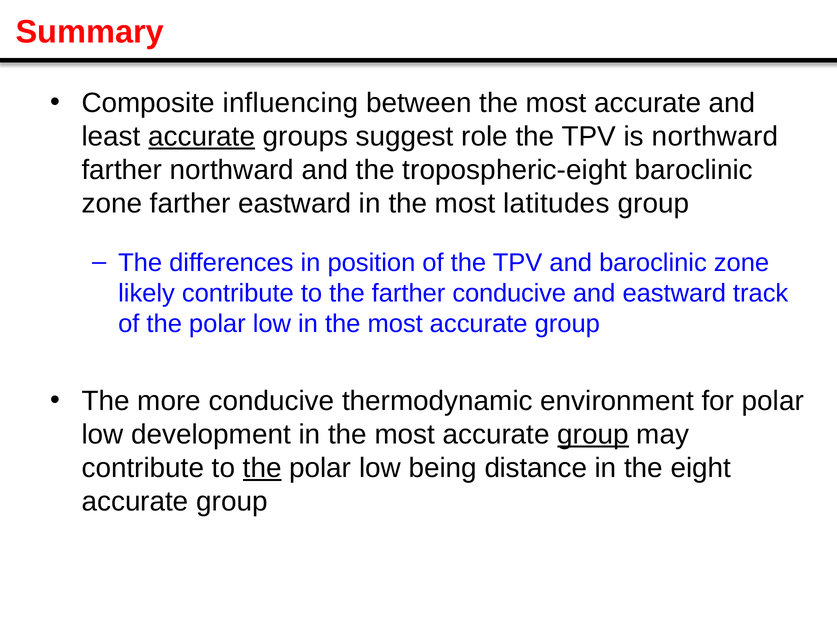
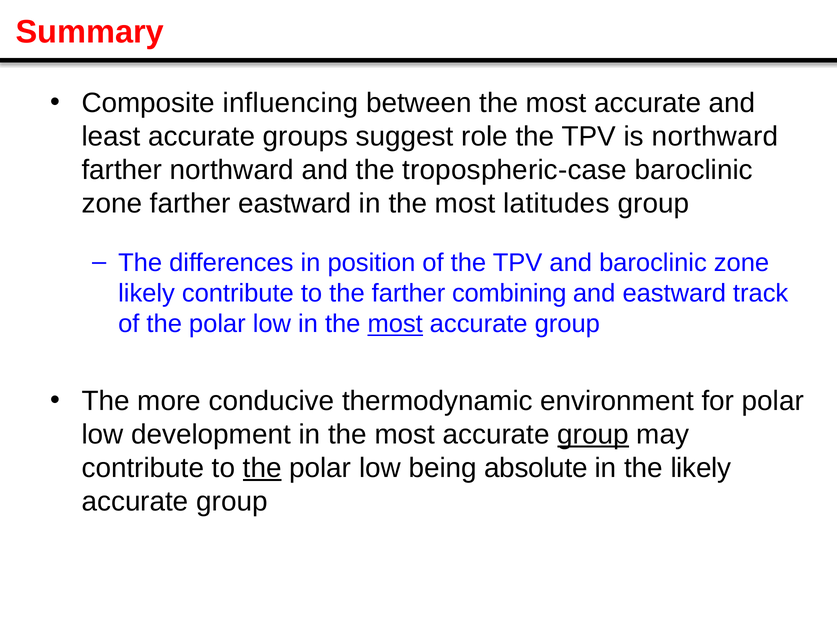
accurate underline: present -> none (202, 136)
tropospheric-eight: tropospheric-eight -> tropospheric-case (515, 170)
farther conducive: conducive -> combining (509, 293)
most underline: none -> present (395, 324)
distance: distance -> absolute (536, 468)
the eight: eight -> likely (701, 468)
